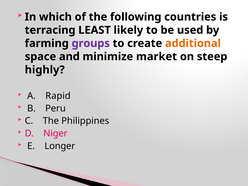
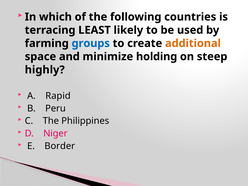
groups colour: purple -> blue (91, 43)
market: market -> holding (157, 57)
Longer: Longer -> Border (60, 146)
